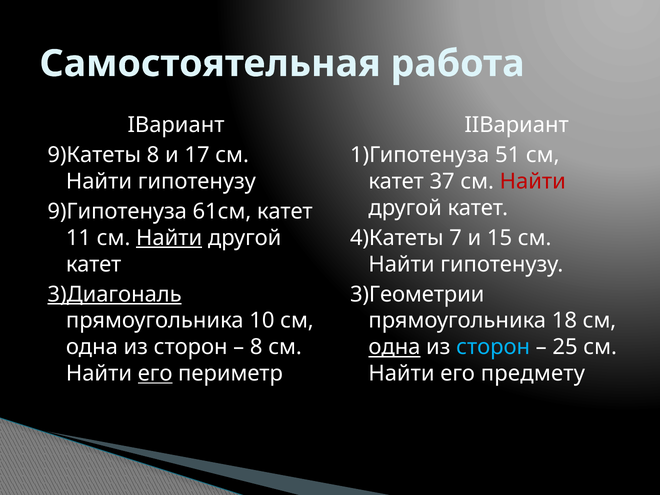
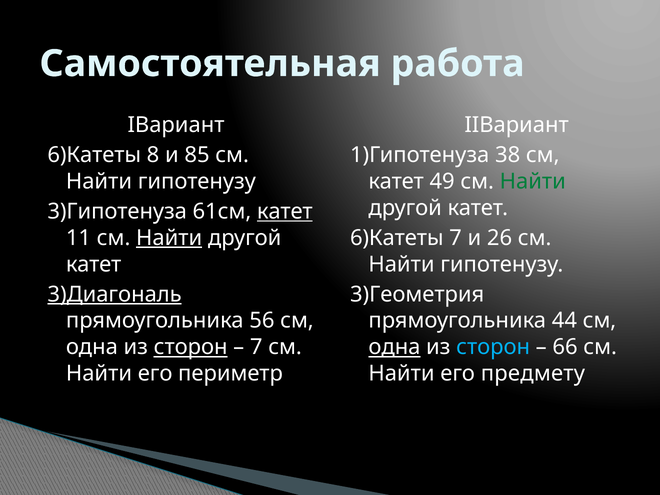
9)Катеты: 9)Катеты -> 6)Катеты (94, 155)
17: 17 -> 85 (197, 155)
51: 51 -> 38 (508, 155)
37: 37 -> 49 (442, 181)
Найти colour: red -> green (533, 181)
9)Гипотенуза: 9)Гипотенуза -> 3)Гипотенуза (117, 211)
катет underline: none -> present (285, 211)
4)Катеты: 4)Катеты -> 6)Катеты (397, 238)
15: 15 -> 26 (500, 238)
3)Геометрии: 3)Геометрии -> 3)Геометрия (417, 294)
10: 10 -> 56 (262, 321)
18: 18 -> 44 (564, 321)
сторон underline: none -> present (191, 347)
8: 8 -> 7 (256, 347)
25: 25 -> 66 (565, 347)
его underline: present -> none (155, 374)
